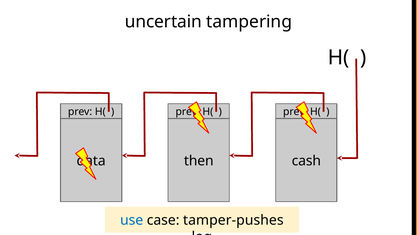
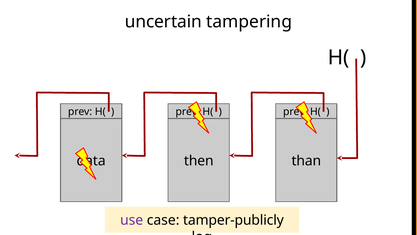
cash: cash -> than (306, 161)
use colour: blue -> purple (132, 220)
tamper-pushes: tamper-pushes -> tamper-publicly (233, 220)
